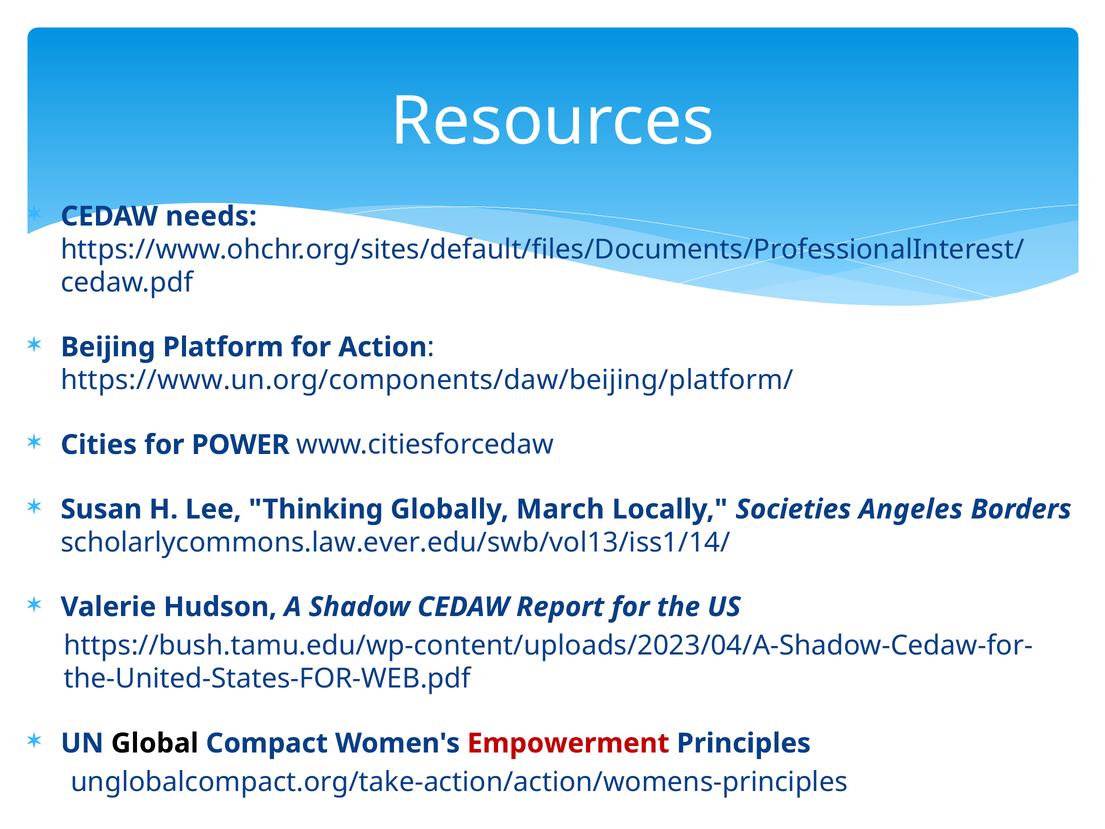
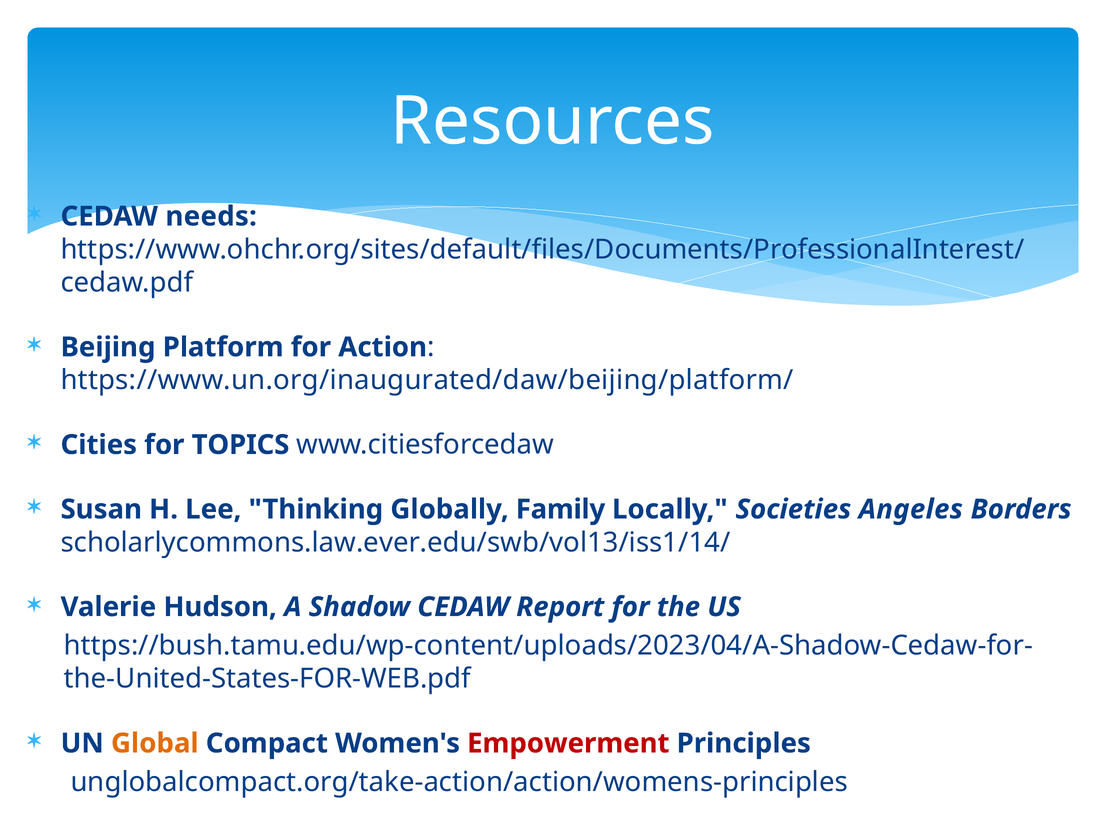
https://www.un.org/components/daw/beijing/platform/: https://www.un.org/components/daw/beijing/platform/ -> https://www.un.org/inaugurated/daw/beijing/platform/ (427, 380)
POWER: POWER -> TOPICS (240, 445)
March: March -> Family (560, 509)
Global colour: black -> orange (155, 743)
